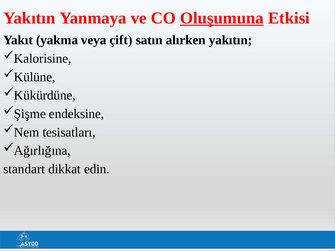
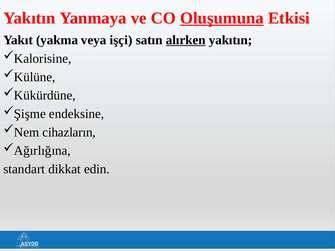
çift: çift -> işçi (121, 40)
alırken underline: none -> present (186, 40)
tesisatları: tesisatları -> cihazların (69, 132)
